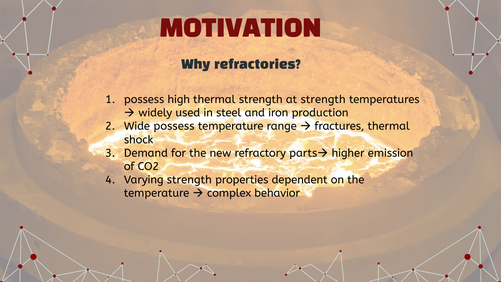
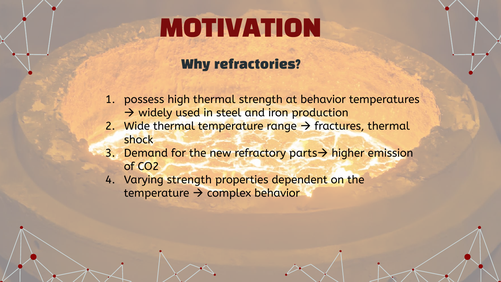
at strength: strength -> behavior (323, 100)
Wide possess: possess -> thermal (174, 126)
